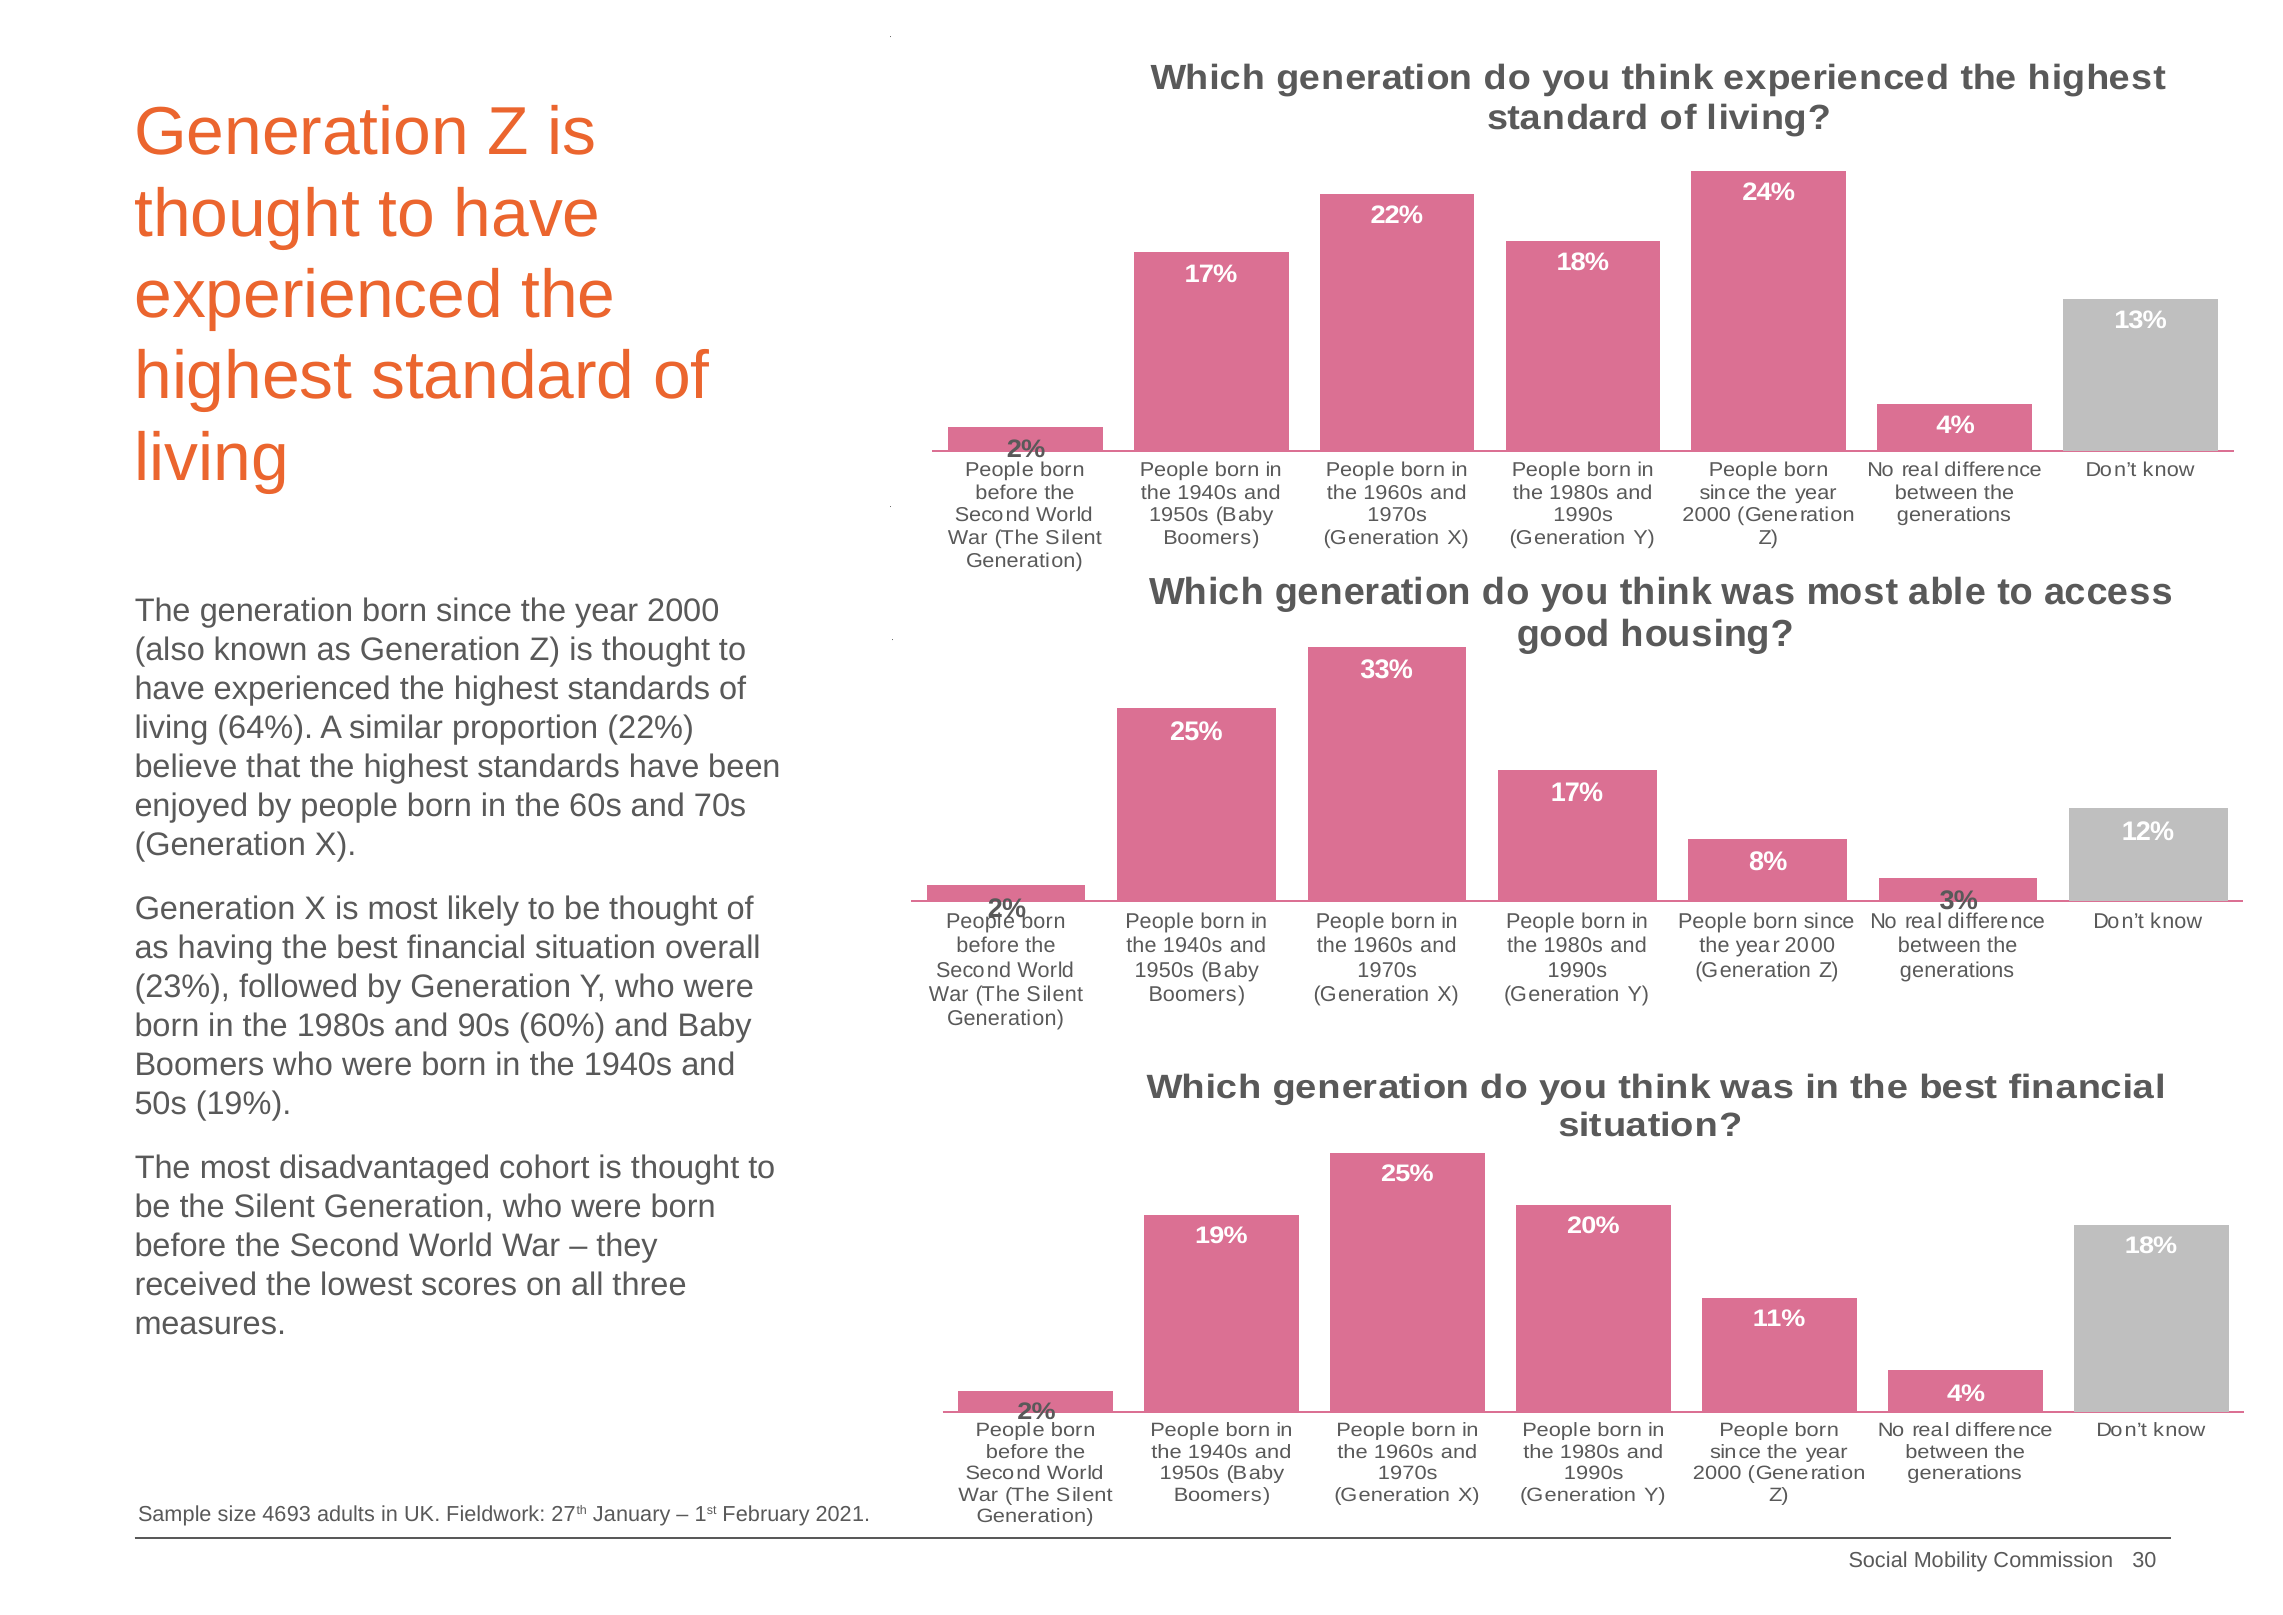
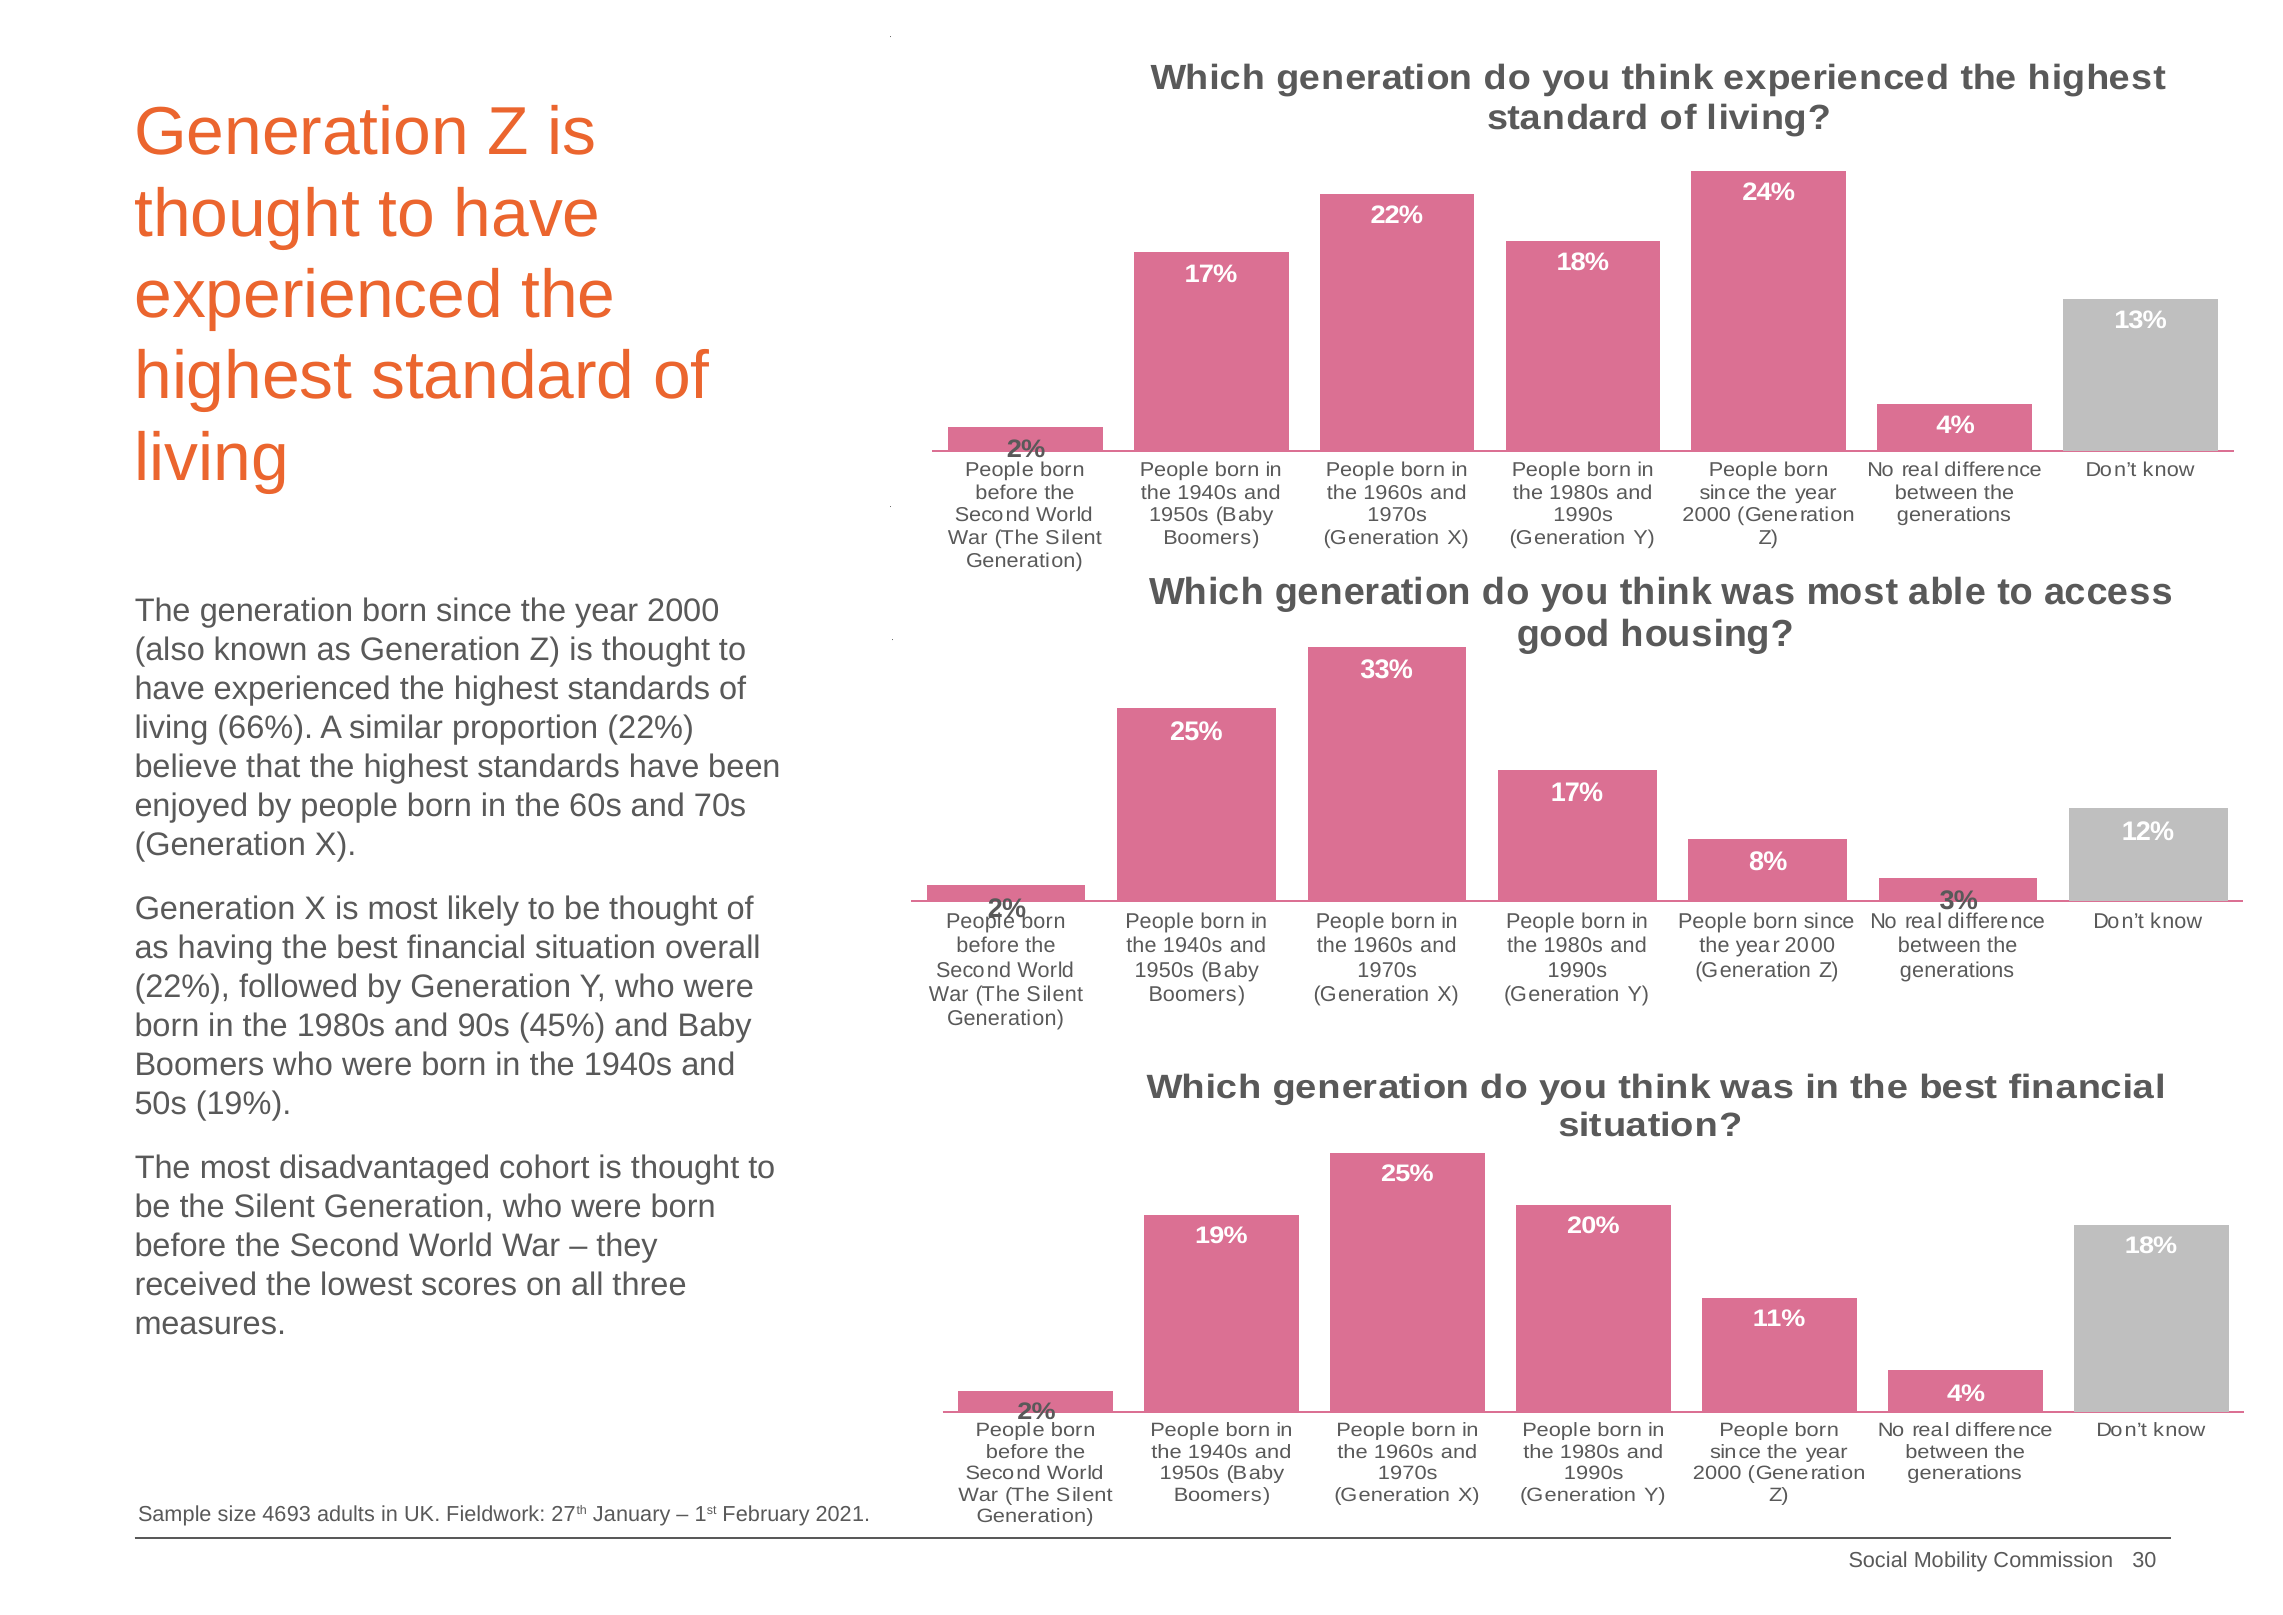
64%: 64% -> 66% (265, 728)
23%: 23% -> 22% (182, 986)
60%: 60% -> 45% (562, 1025)
